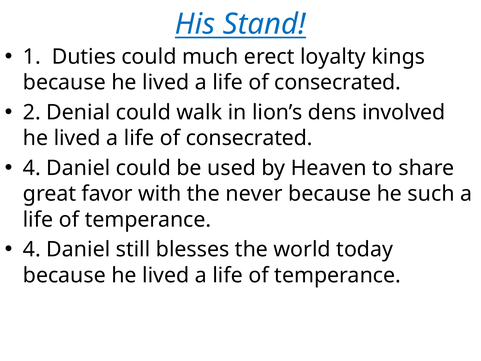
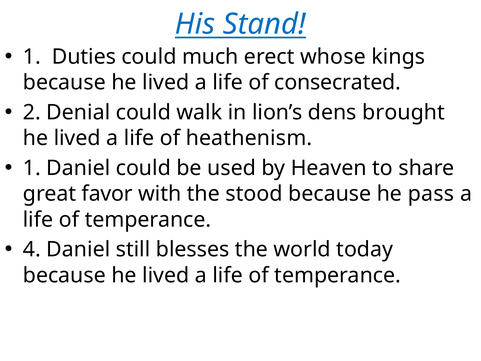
loyalty: loyalty -> whose (333, 57)
involved: involved -> brought (404, 112)
consecrated: consecrated -> heathenism (249, 138)
4: 4 -> 1 (32, 168)
never: never -> stood (254, 194)
such: such -> pass (431, 194)
